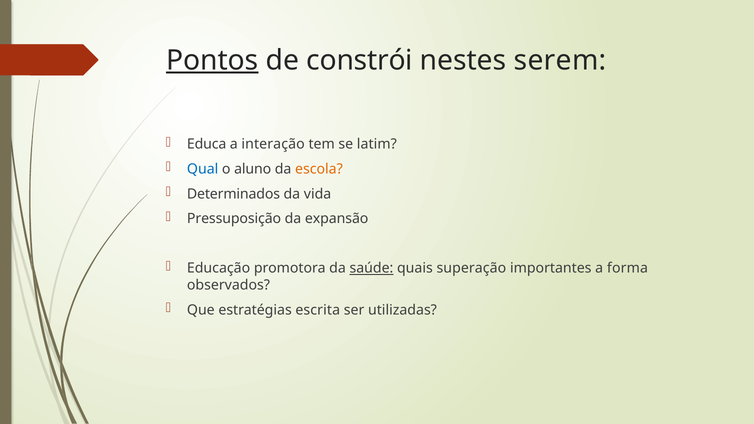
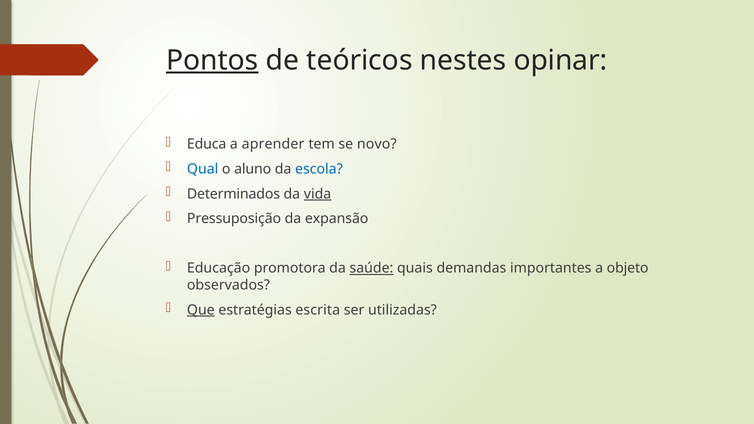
constrói: constrói -> teóricos (360, 60)
serem: serem -> opinar (560, 60)
interação: interação -> aprender (273, 144)
latim: latim -> novo (377, 144)
escola colour: orange -> blue (319, 169)
vida underline: none -> present (318, 194)
superação: superação -> demandas (471, 268)
forma: forma -> objeto (628, 268)
Que underline: none -> present (201, 310)
